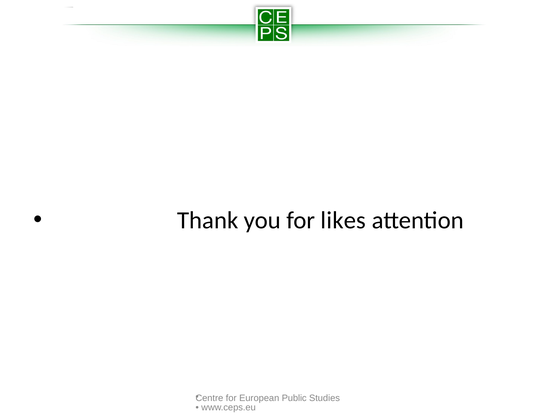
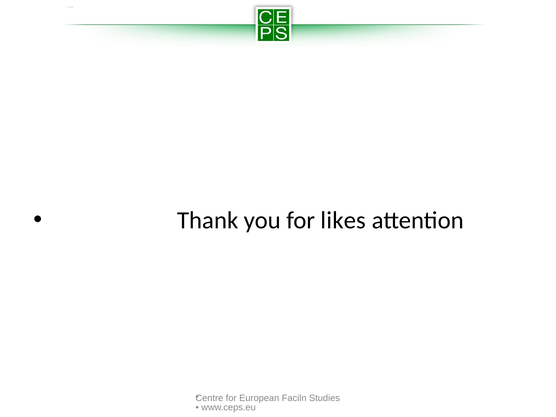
Public: Public -> Faciln (294, 398)
